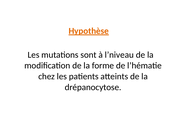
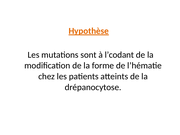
l’niveau: l’niveau -> l’codant (119, 55)
